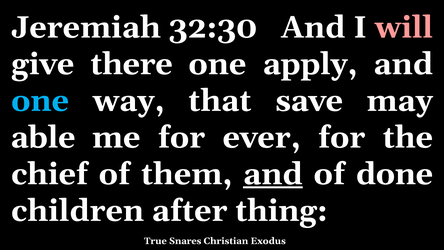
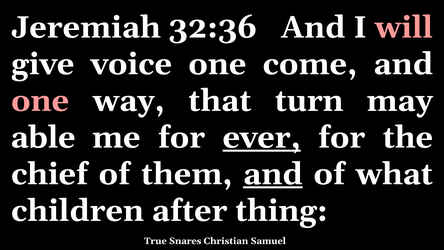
32:30: 32:30 -> 32:36 (213, 27)
there: there -> voice (131, 64)
apply: apply -> come (310, 64)
one colour: light blue -> pink (40, 101)
save: save -> turn (309, 101)
ever underline: none -> present (262, 137)
done: done -> what (394, 174)
Exodus: Exodus -> Samuel (268, 241)
